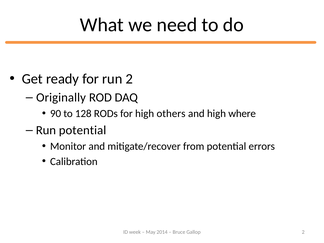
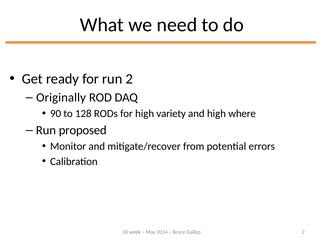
others: others -> variety (171, 114)
Run potential: potential -> proposed (83, 130)
